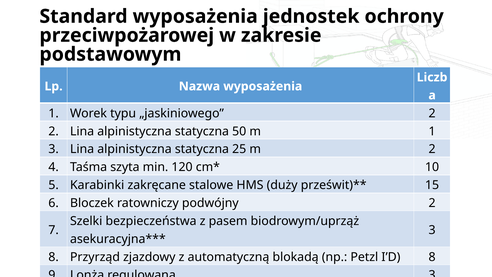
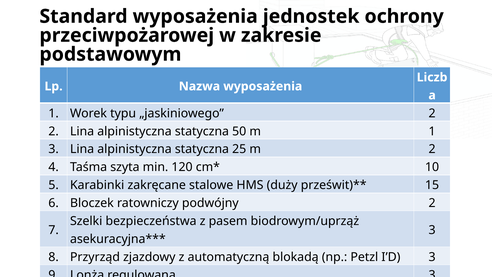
I’D 8: 8 -> 3 (432, 257)
